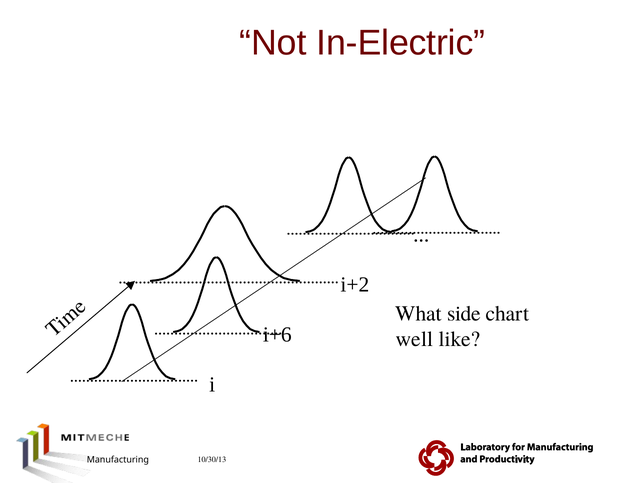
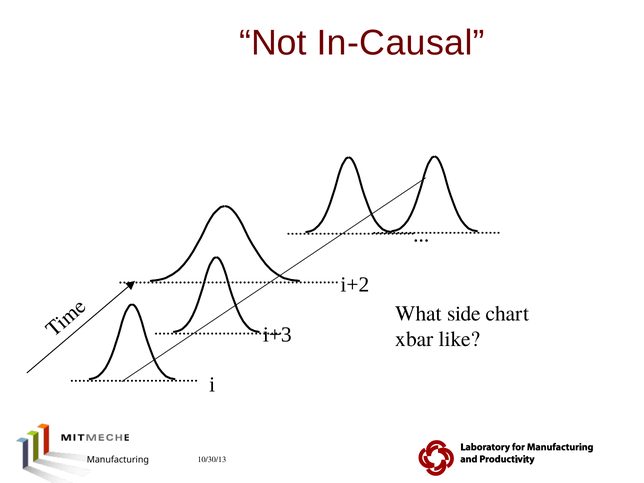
In-Electric: In-Electric -> In-Causal (401, 43)
i+6: i+6 -> i+3 (277, 335)
well: well -> xbar (414, 339)
